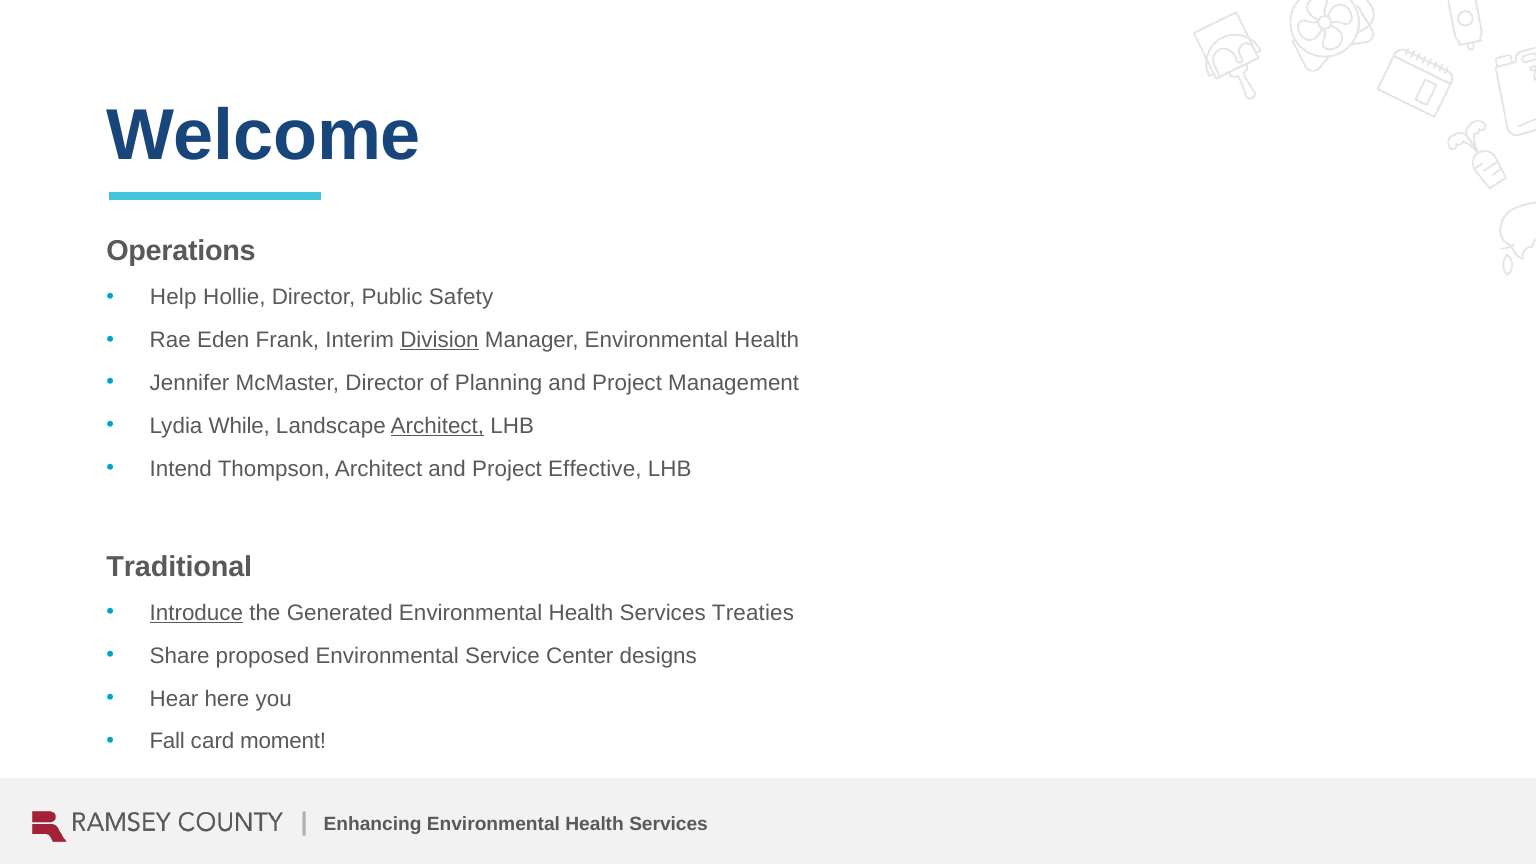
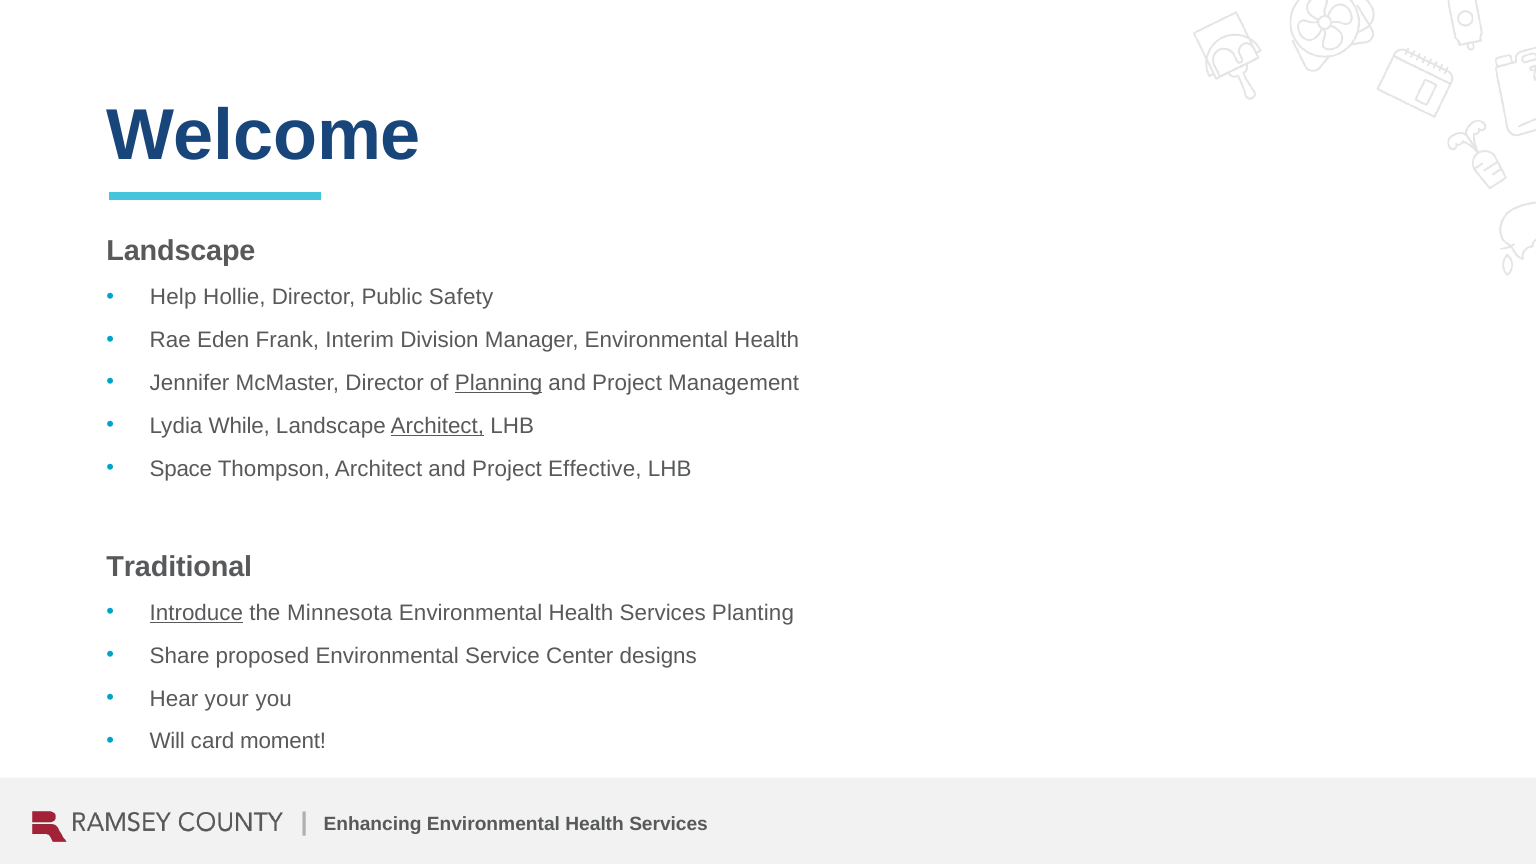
Operations: Operations -> Landscape (181, 251)
Division underline: present -> none (439, 340)
Planning underline: none -> present (499, 383)
Intend: Intend -> Space (181, 469)
Generated: Generated -> Minnesota (340, 613)
Treaties: Treaties -> Planting (753, 613)
here: here -> your (227, 699)
Fall: Fall -> Will (167, 742)
